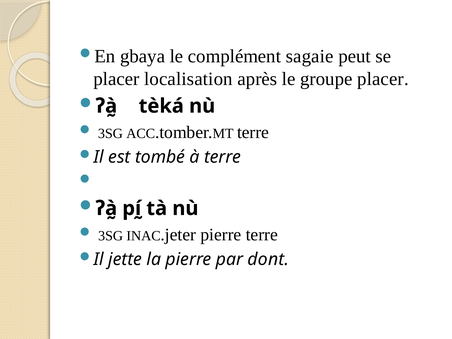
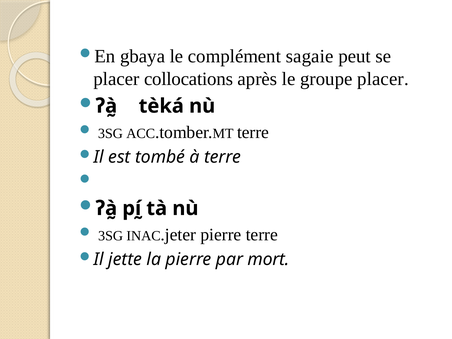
localisation: localisation -> collocations (189, 79)
dont: dont -> mort (268, 259)
